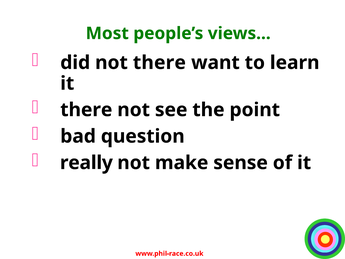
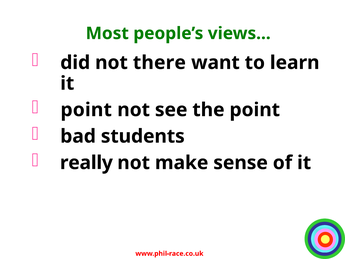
there: there -> point (86, 110)
question: question -> students (143, 136)
